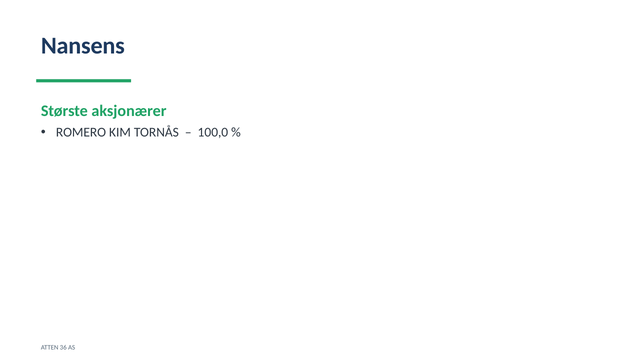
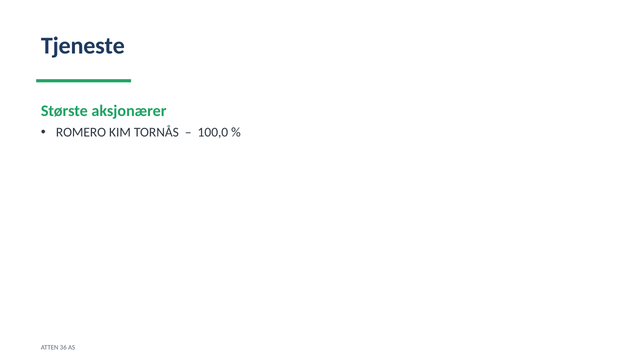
Nansens: Nansens -> Tjeneste (83, 46)
